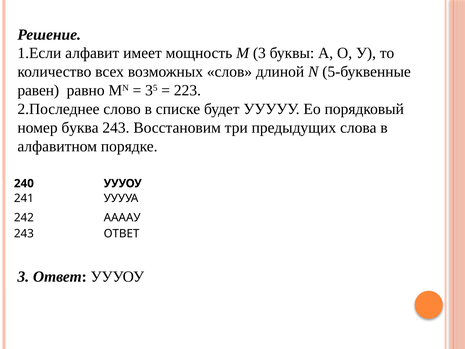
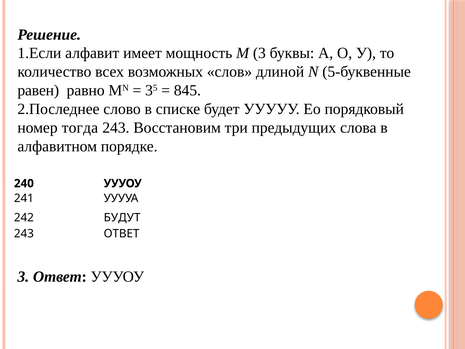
223: 223 -> 845 (187, 90)
буква: буква -> тогда (80, 128)
ААААУ: ААААУ -> БУДУТ (122, 218)
